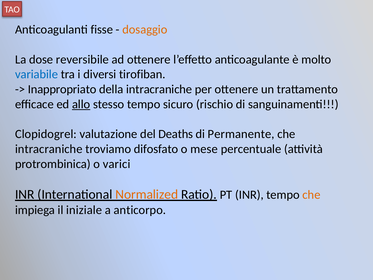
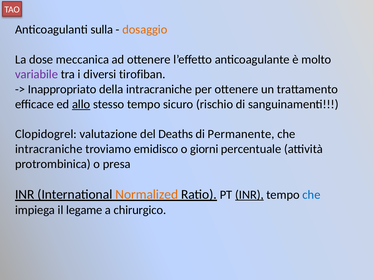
fisse: fisse -> sulla (102, 30)
reversibile: reversibile -> meccanica (82, 59)
variabile colour: blue -> purple (37, 74)
difosfato: difosfato -> emidisco (156, 149)
mese: mese -> giorni (204, 149)
varici: varici -> presa (117, 164)
INR underline: none -> present (249, 195)
che colour: orange -> blue (311, 195)
iniziale: iniziale -> legame (84, 210)
anticorpo: anticorpo -> chirurgico (140, 210)
